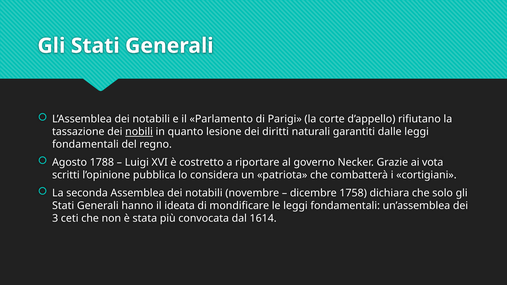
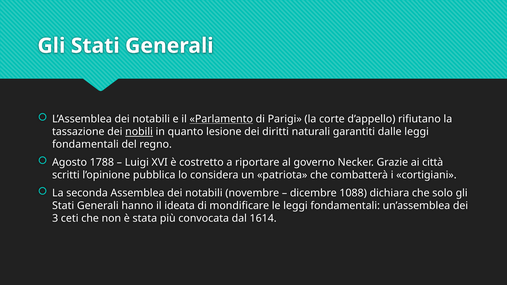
Parlamento underline: none -> present (221, 119)
vota: vota -> città (433, 162)
1758: 1758 -> 1088 (353, 193)
